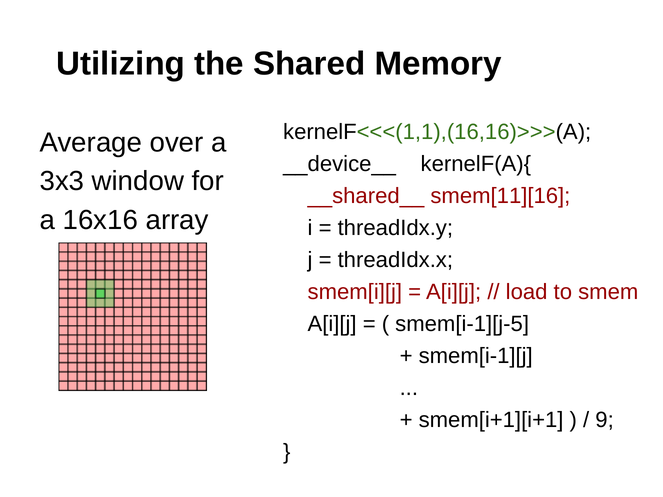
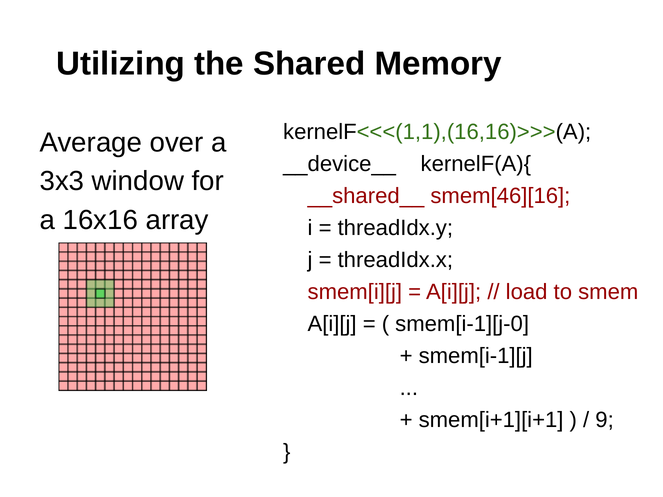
smem[11][16: smem[11][16 -> smem[46][16 (500, 196)
smem[i-1][j-5: smem[i-1][j-5 -> smem[i-1][j-0 (462, 324)
